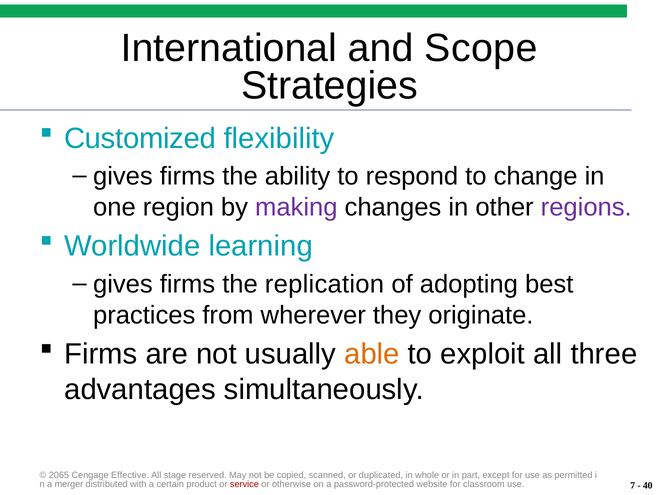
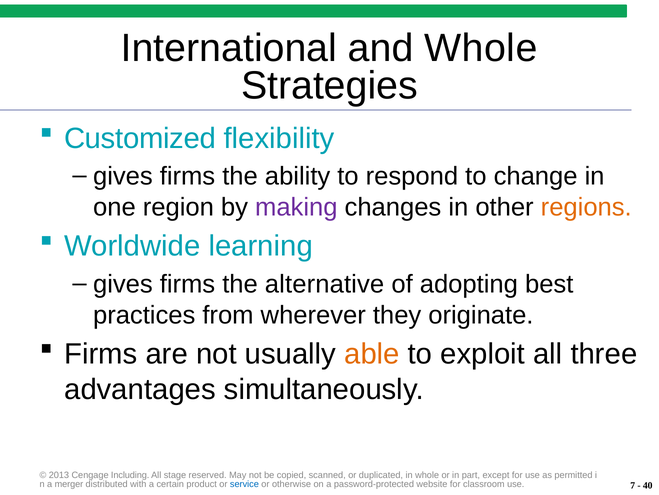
and Scope: Scope -> Whole (481, 48)
regions colour: purple -> orange (586, 207)
replication: replication -> alternative (325, 284)
2065: 2065 -> 2013 (59, 474)
Effective: Effective -> Including (130, 474)
service colour: red -> blue (244, 484)
